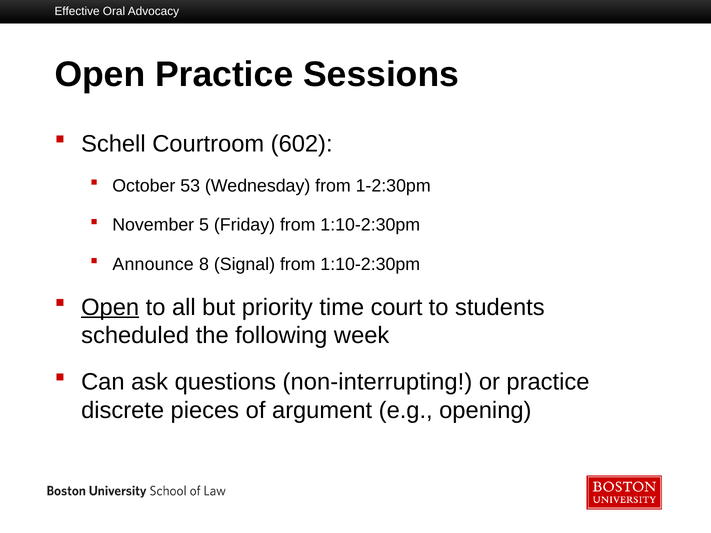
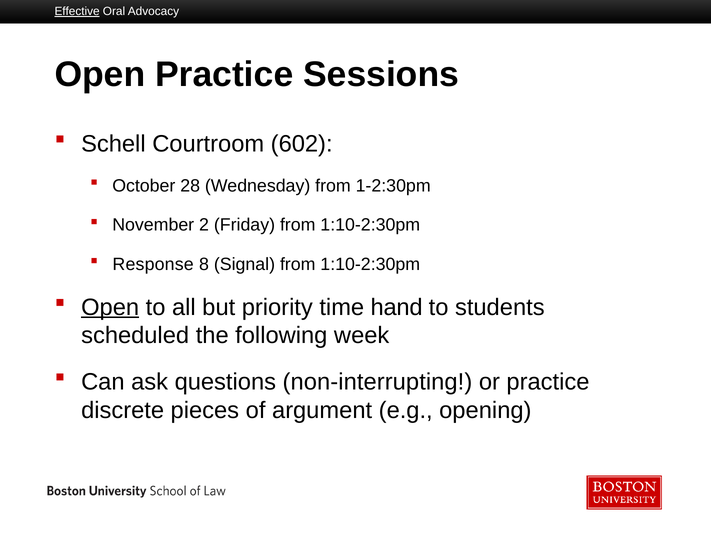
Effective underline: none -> present (77, 11)
53: 53 -> 28 (190, 186)
5: 5 -> 2 (204, 225)
Announce: Announce -> Response (153, 264)
court: court -> hand (397, 307)
